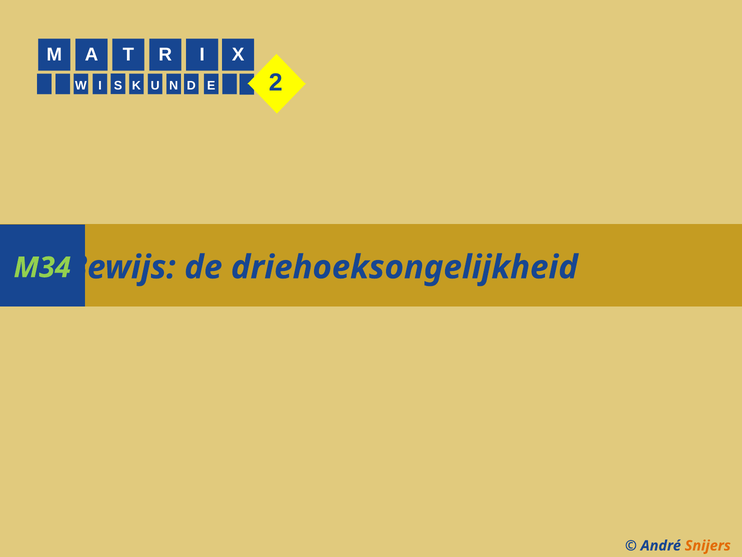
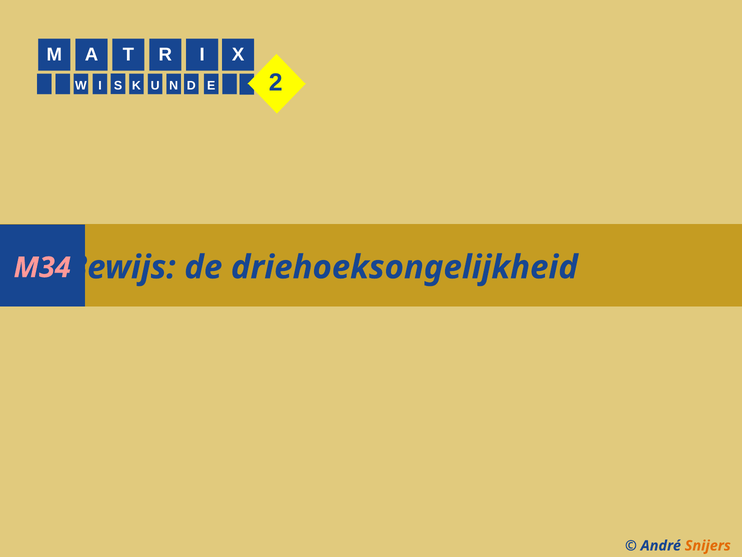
M34 colour: light green -> pink (42, 267)
